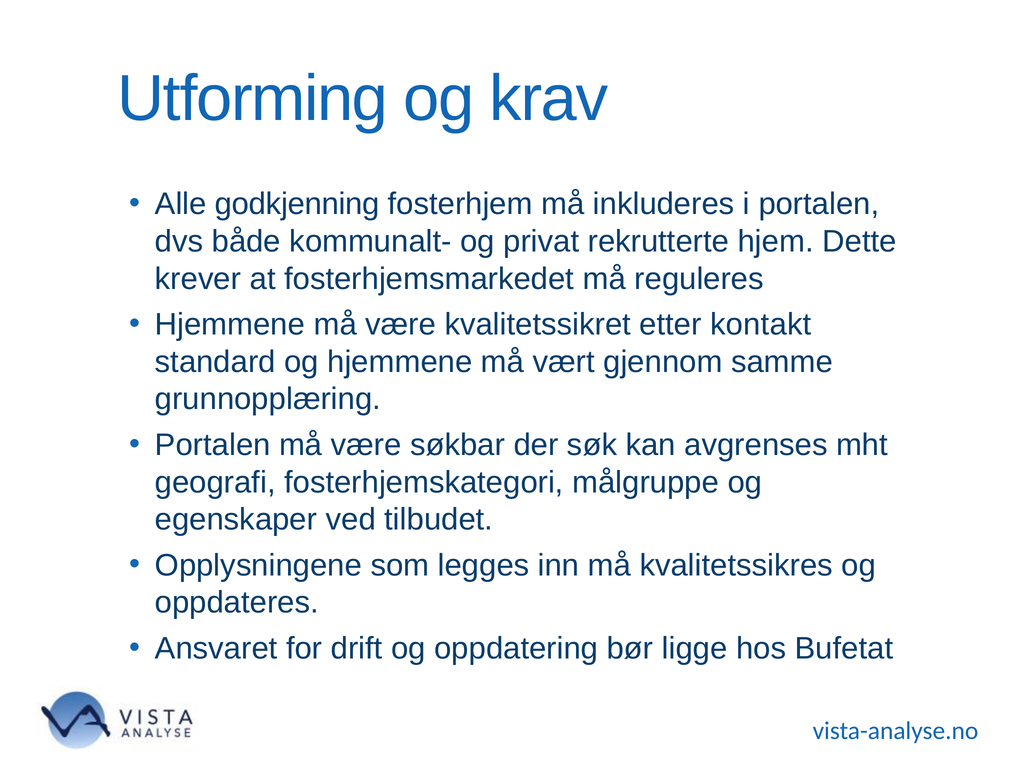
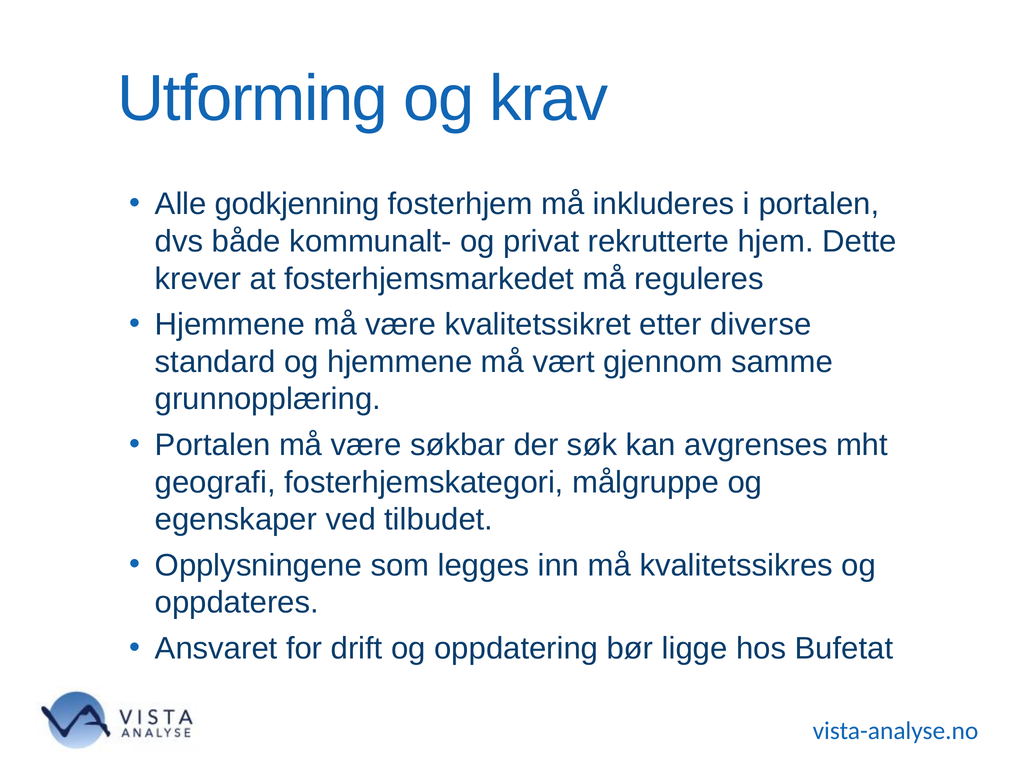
kontakt: kontakt -> diverse (761, 325)
